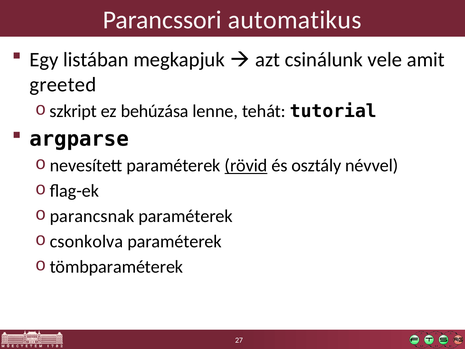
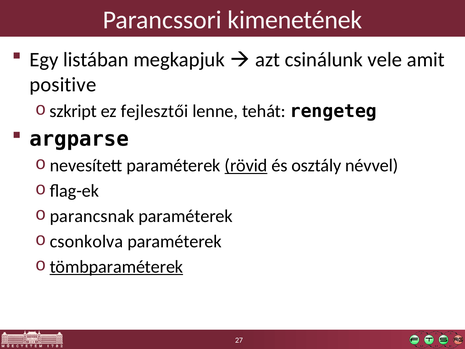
automatikus: automatikus -> kimenetének (295, 20)
greeted: greeted -> positive (63, 85)
behúzása: behúzása -> fejlesztői (155, 111)
tutorial: tutorial -> rengeteg (333, 111)
tömbparaméterek underline: none -> present (116, 267)
